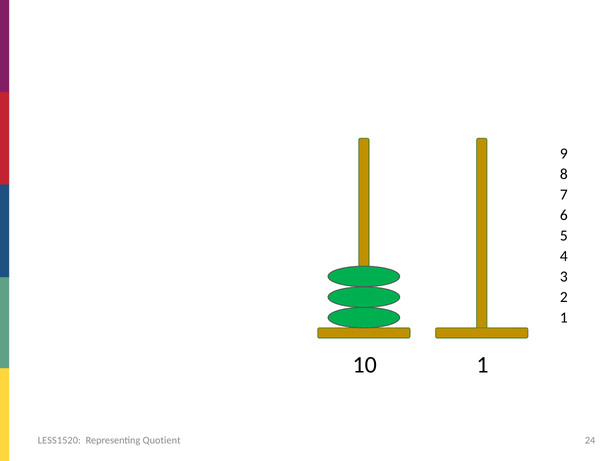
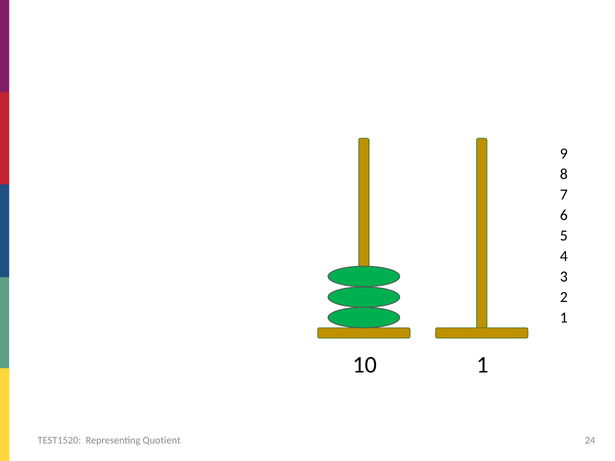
LESS1520: LESS1520 -> TEST1520 (59, 440)
